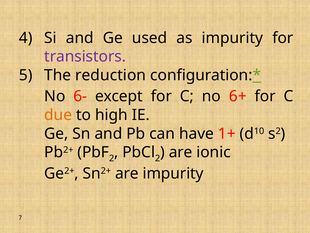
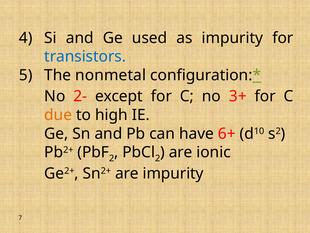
transistors colour: purple -> blue (85, 56)
reduction: reduction -> nonmetal (111, 75)
6-: 6- -> 2- (80, 96)
6+: 6+ -> 3+ (238, 96)
1+: 1+ -> 6+ (227, 133)
